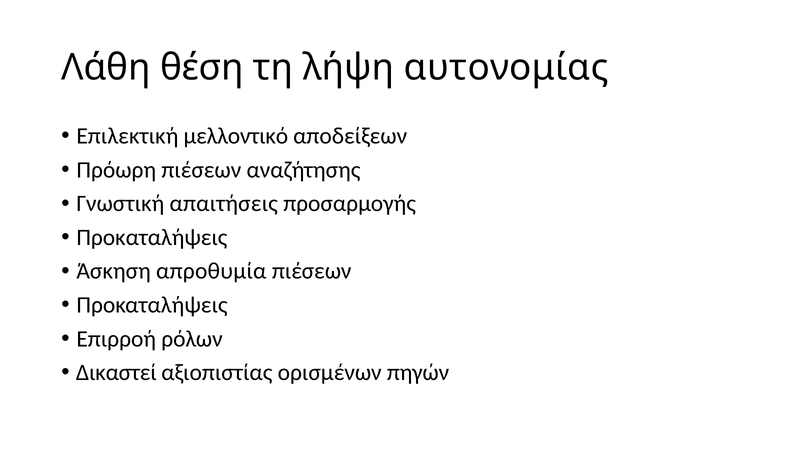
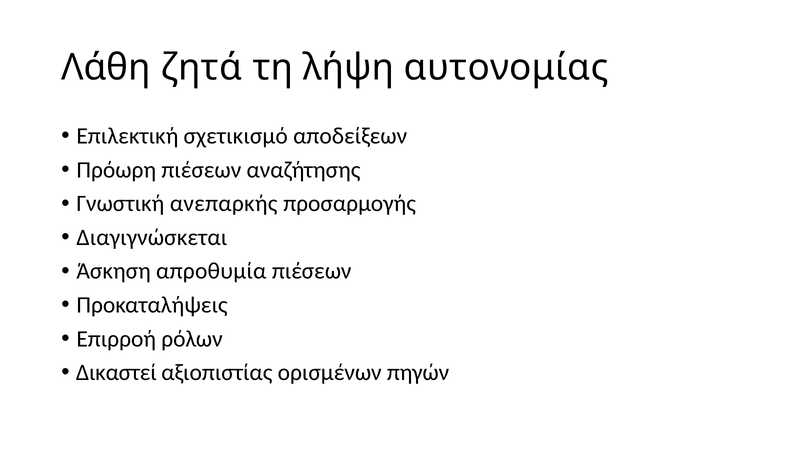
θέση: θέση -> ζητά (202, 68)
μελλοντικό: μελλοντικό -> σχετικισμό (236, 136)
απαιτήσεις: απαιτήσεις -> ανεπαρκής (224, 204)
Προκαταλήψεις: Προκαταλήψεις -> Διαγιγνώσκεται (152, 237)
